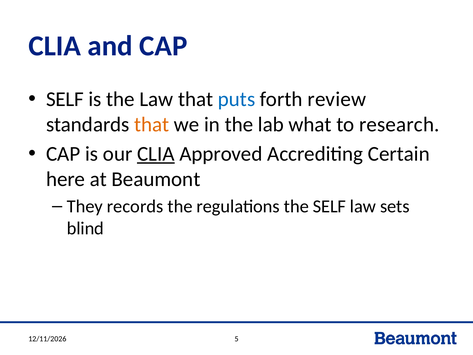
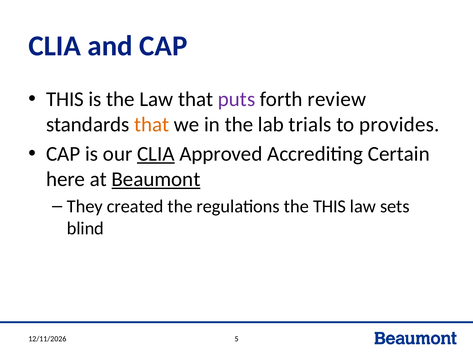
SELF: SELF -> THIS (65, 99)
puts colour: blue -> purple (237, 99)
what: what -> trials (310, 124)
research: research -> provides (399, 124)
Beaumont underline: none -> present (156, 179)
records: records -> created (135, 206)
the SELF: SELF -> THIS (329, 206)
